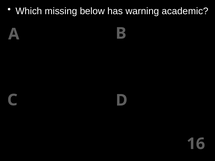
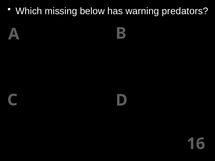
academic: academic -> predators (185, 11)
